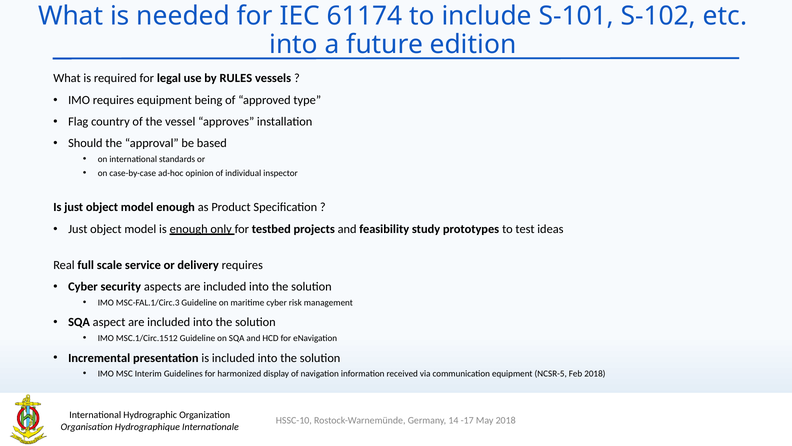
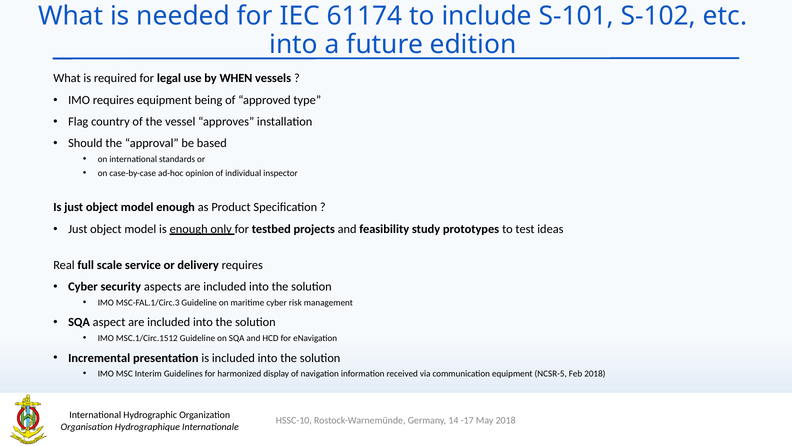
RULES: RULES -> WHEN (236, 78)
